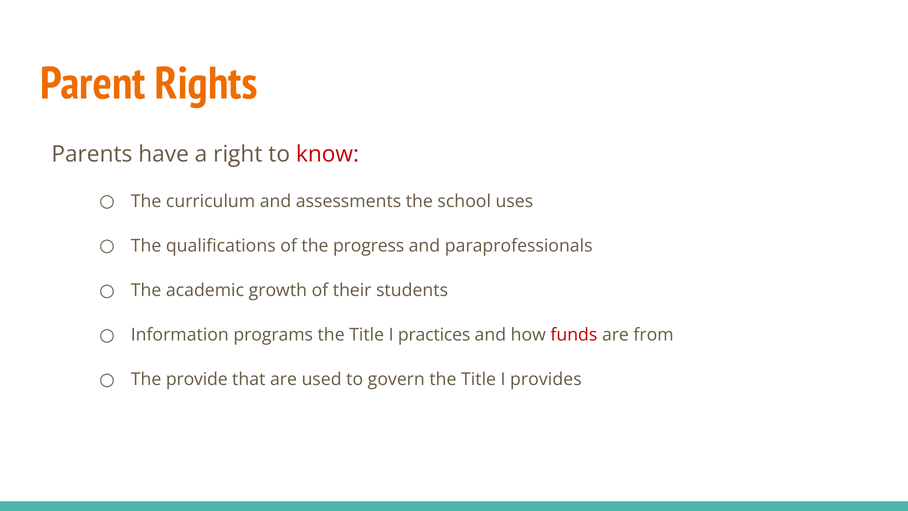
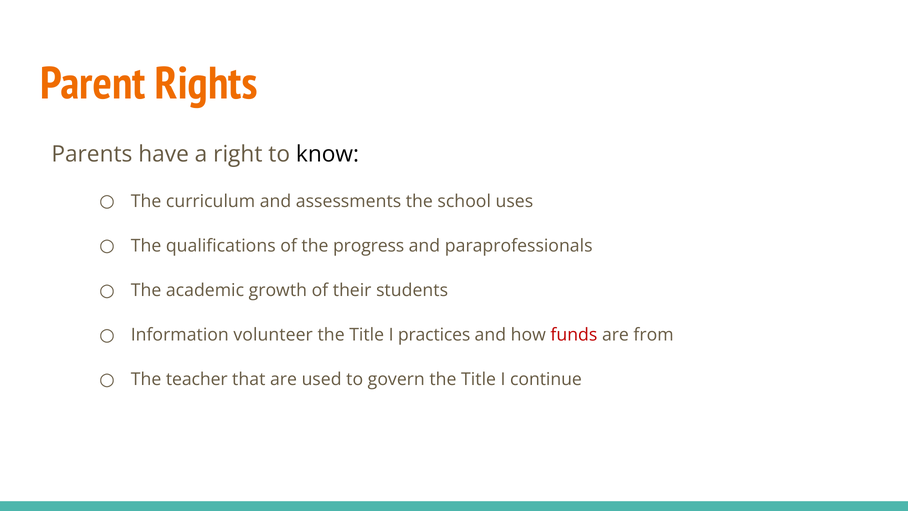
know colour: red -> black (327, 154)
programs: programs -> volunteer (273, 335)
provide: provide -> teacher (197, 379)
provides: provides -> continue (546, 379)
